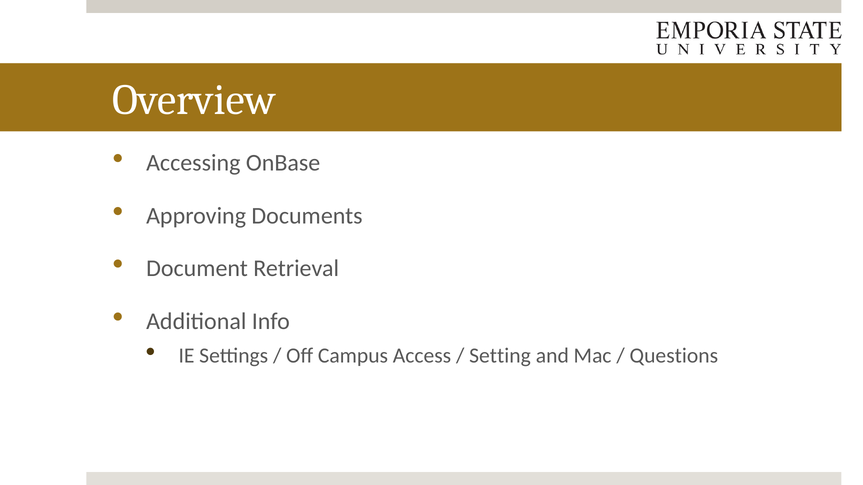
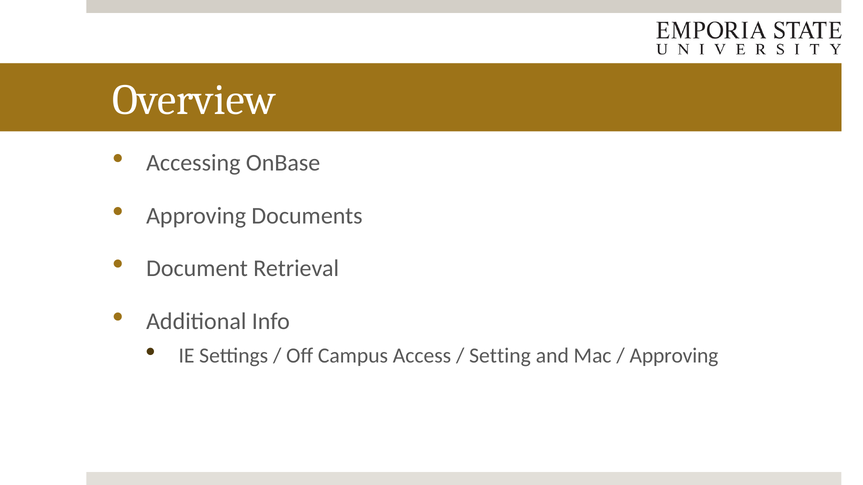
Questions: Questions -> Approving (674, 356)
